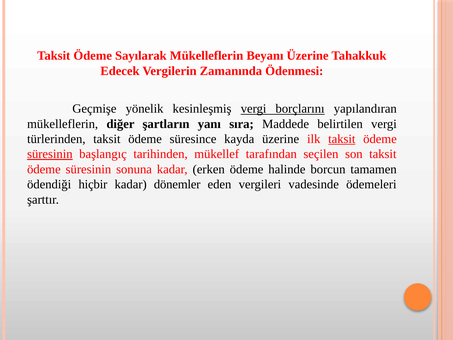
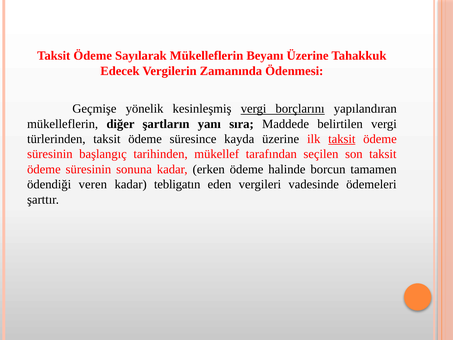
süresinin underline: present -> none (50, 154)
hiçbir: hiçbir -> veren (93, 184)
dönemler: dönemler -> tebligatın (177, 184)
